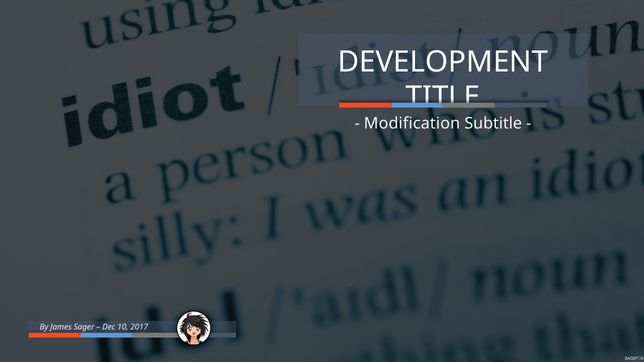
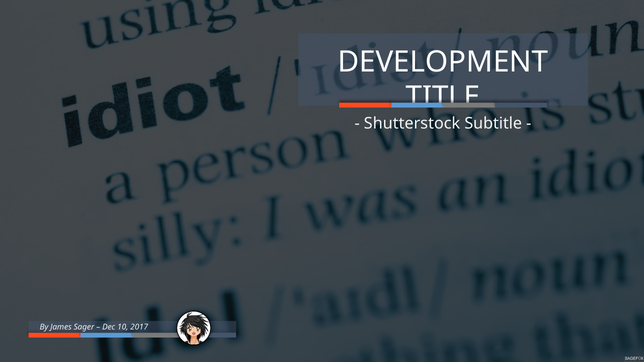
Modification: Modification -> Shutterstock (412, 124)
